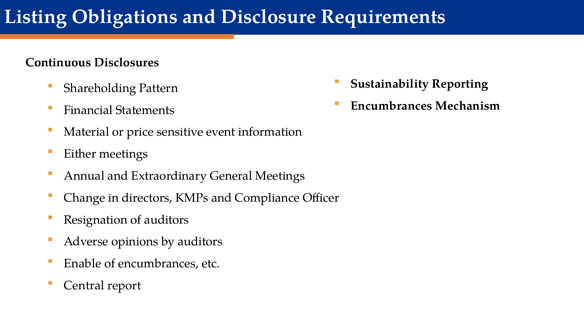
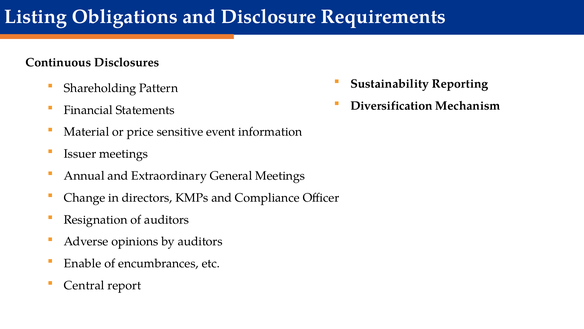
Encumbrances: Encumbrances -> Diversification (391, 106)
Either: Either -> Issuer (80, 154)
